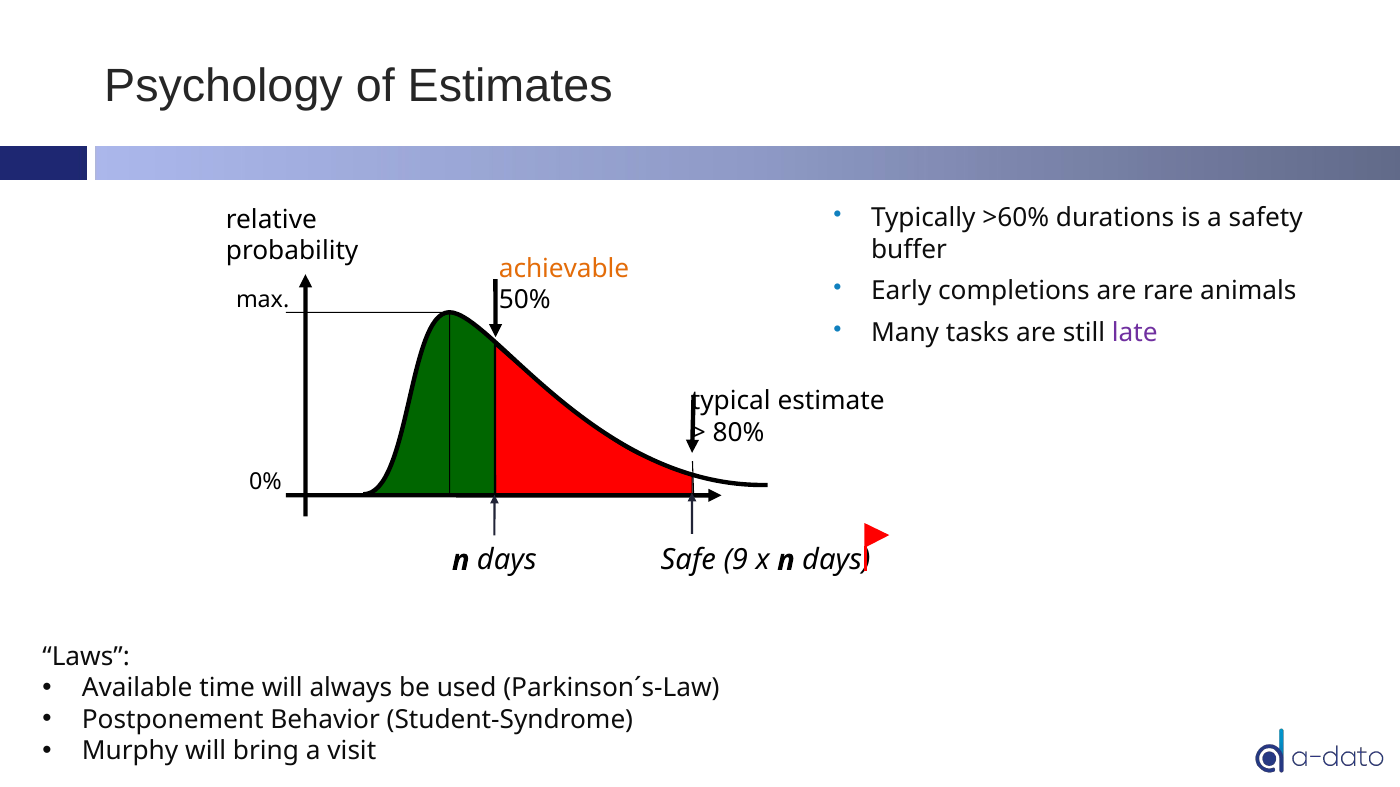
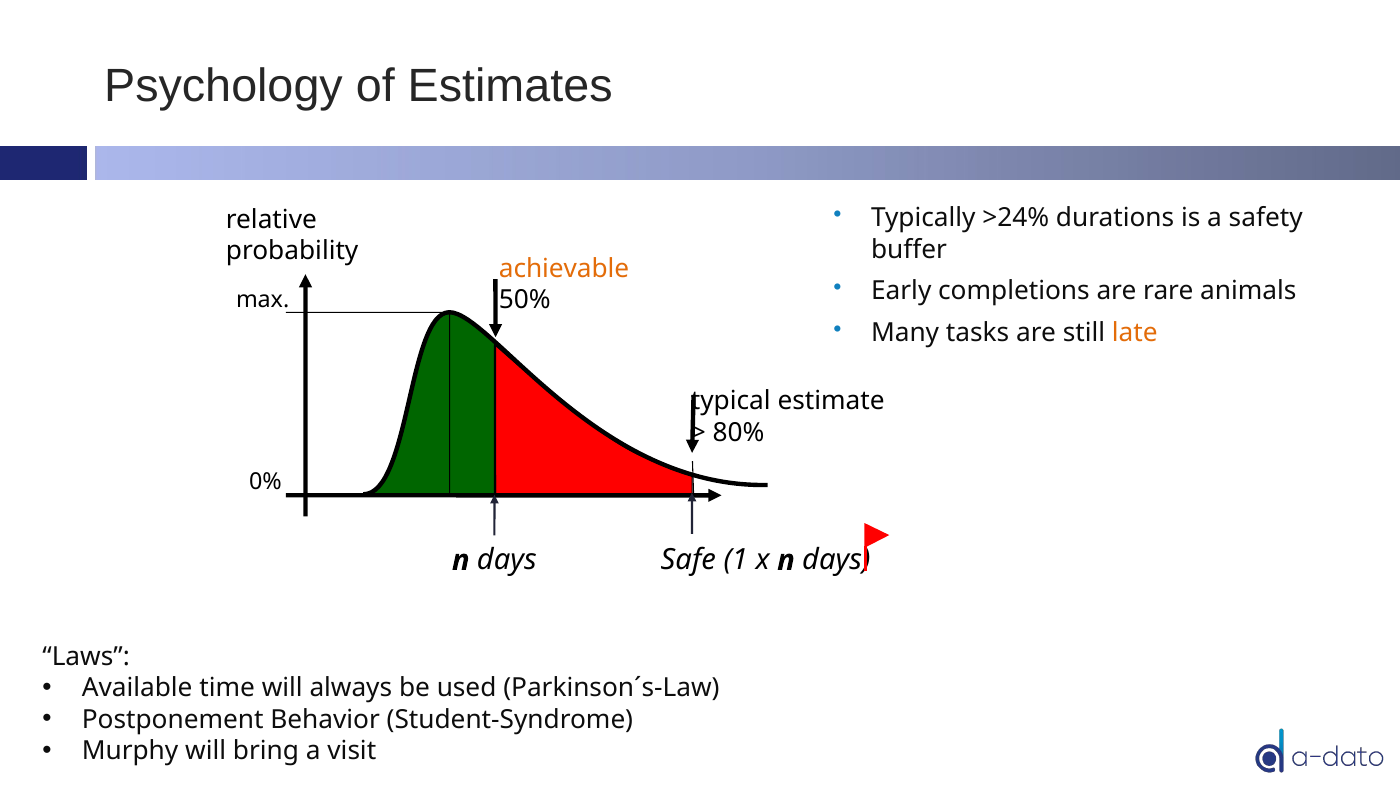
>60%: >60% -> >24% (1016, 218)
late colour: purple -> orange (1135, 333)
9: 9 -> 1 (736, 561)
